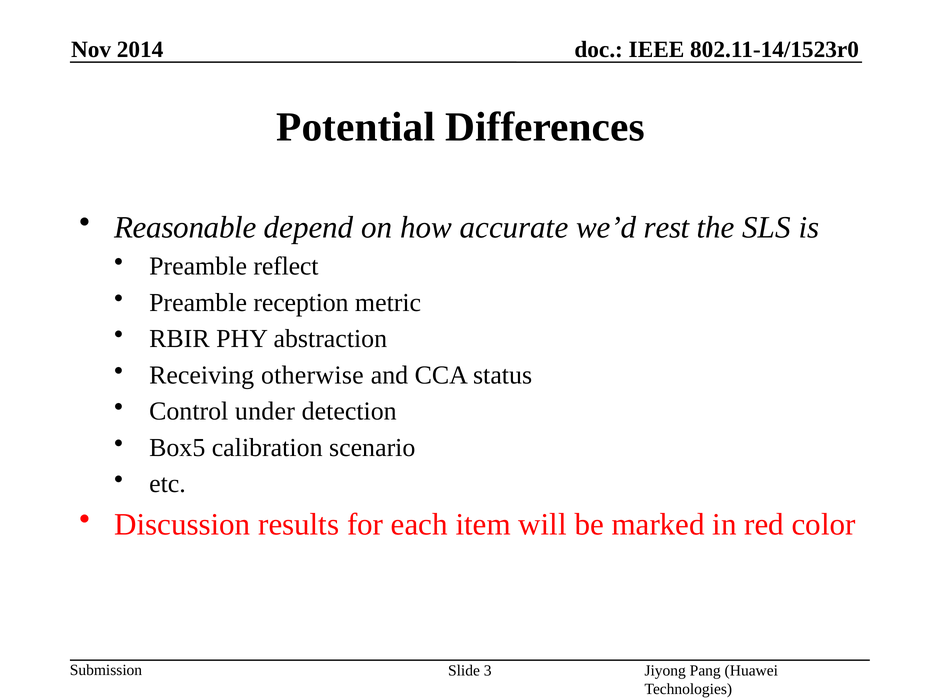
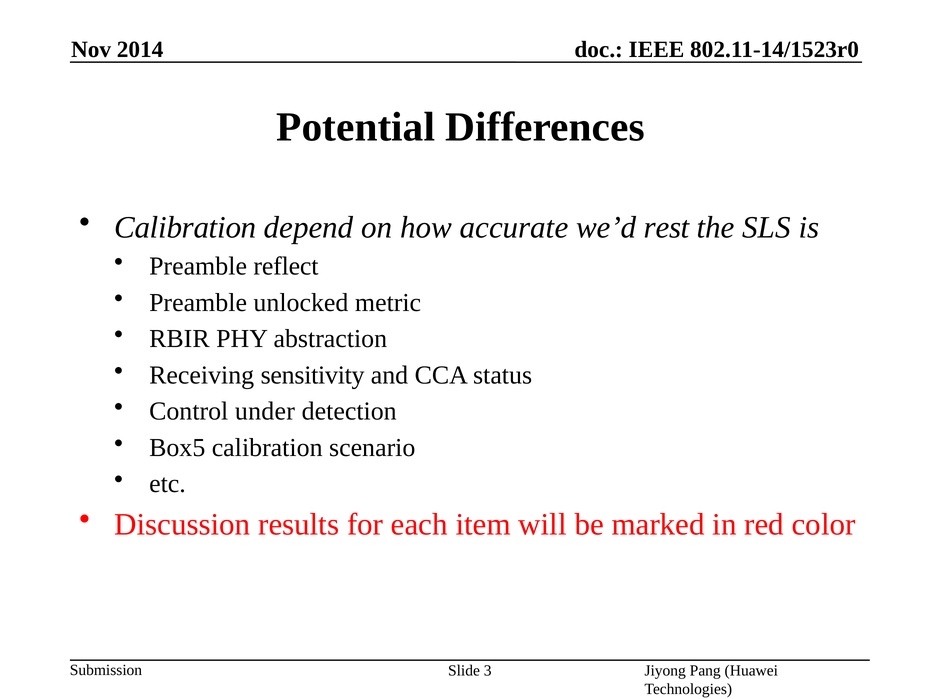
Reasonable: Reasonable -> Calibration (185, 227)
reception: reception -> unlocked (301, 303)
otherwise: otherwise -> sensitivity (313, 375)
